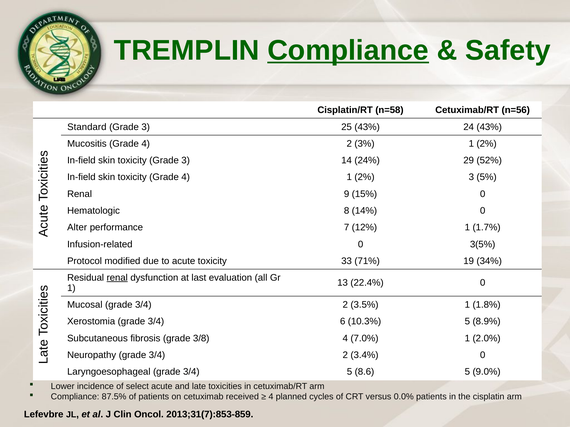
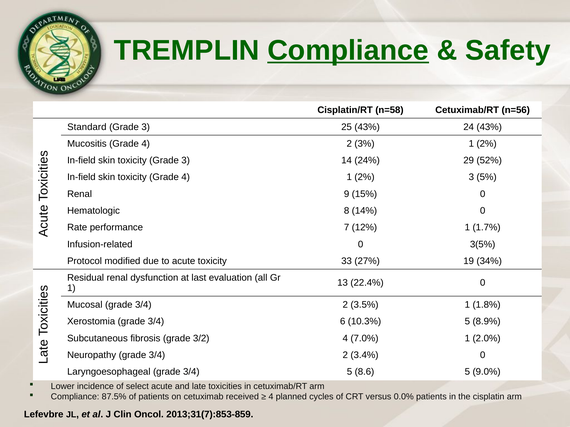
Alter: Alter -> Rate (77, 228)
71%: 71% -> 27% (367, 261)
renal underline: present -> none (117, 278)
3/8: 3/8 -> 3/2 (201, 339)
